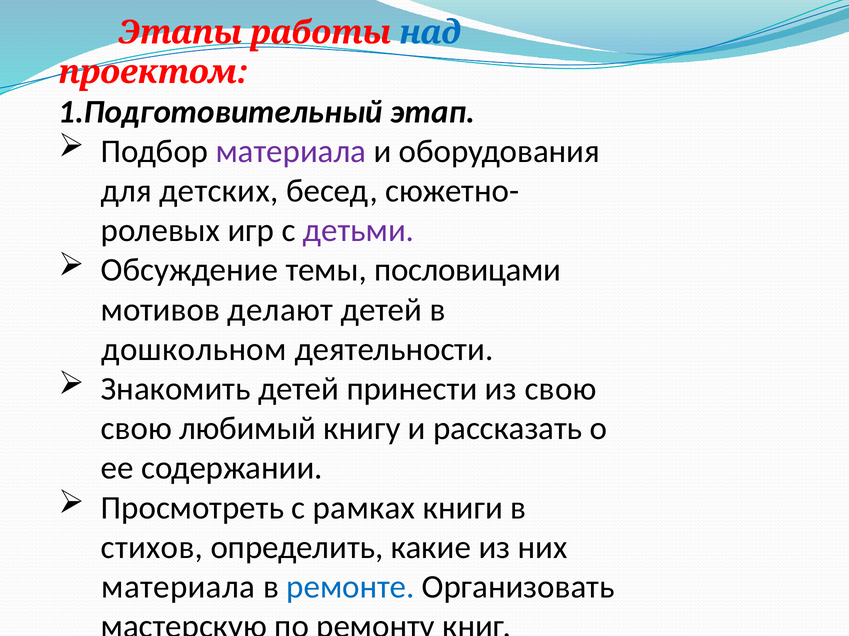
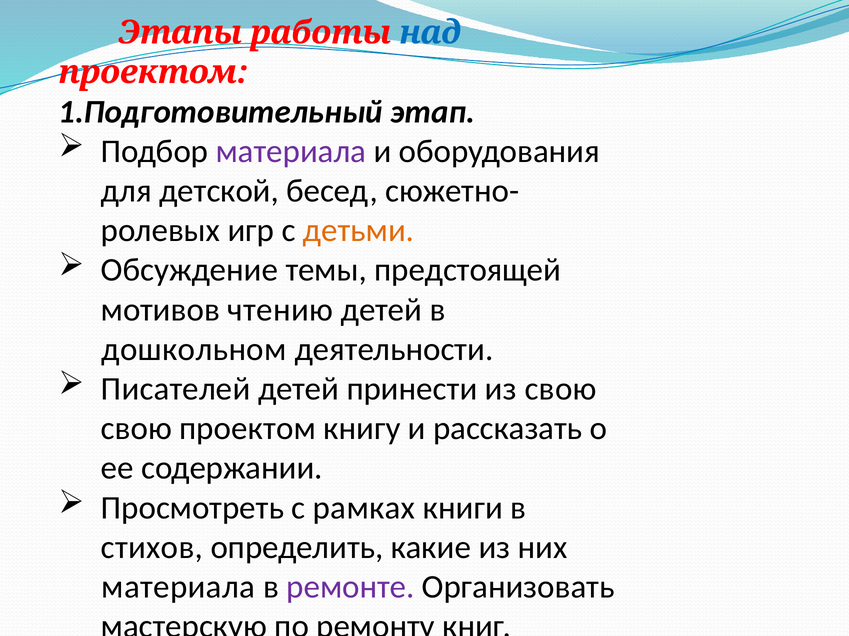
детских: детских -> детской (219, 191)
детьми colour: purple -> orange (358, 231)
пословицами: пословицами -> предстоящей (468, 270)
делают: делают -> чтению (280, 310)
Знакомить: Знакомить -> Писателей (176, 389)
свою любимый: любимый -> проектом (248, 429)
ремонте colour: blue -> purple (350, 588)
